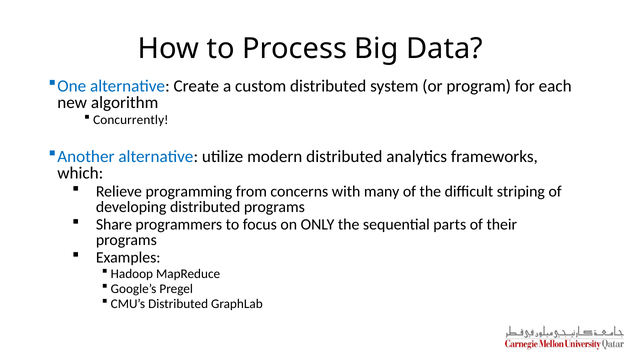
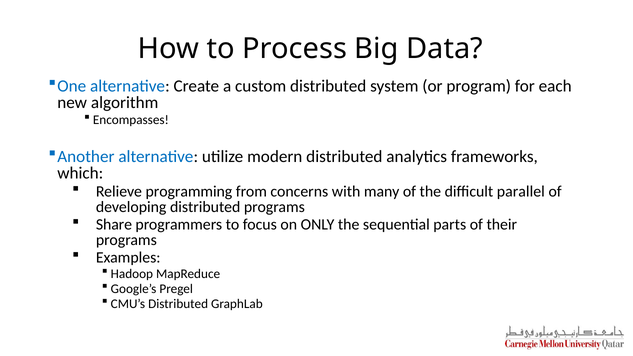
Concurrently: Concurrently -> Encompasses (131, 120)
striping: striping -> parallel (521, 192)
